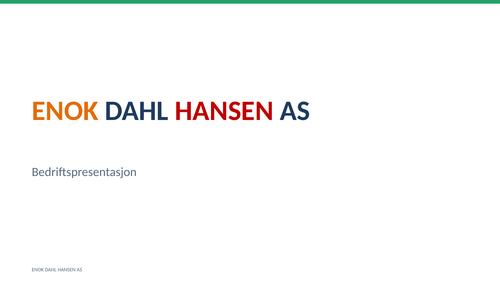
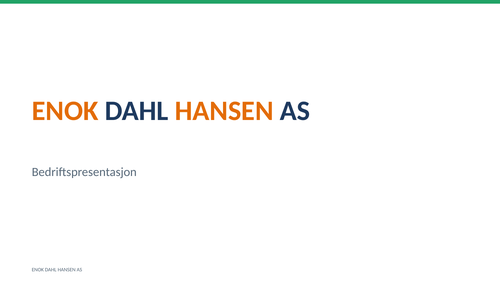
HANSEN colour: red -> orange (224, 111)
